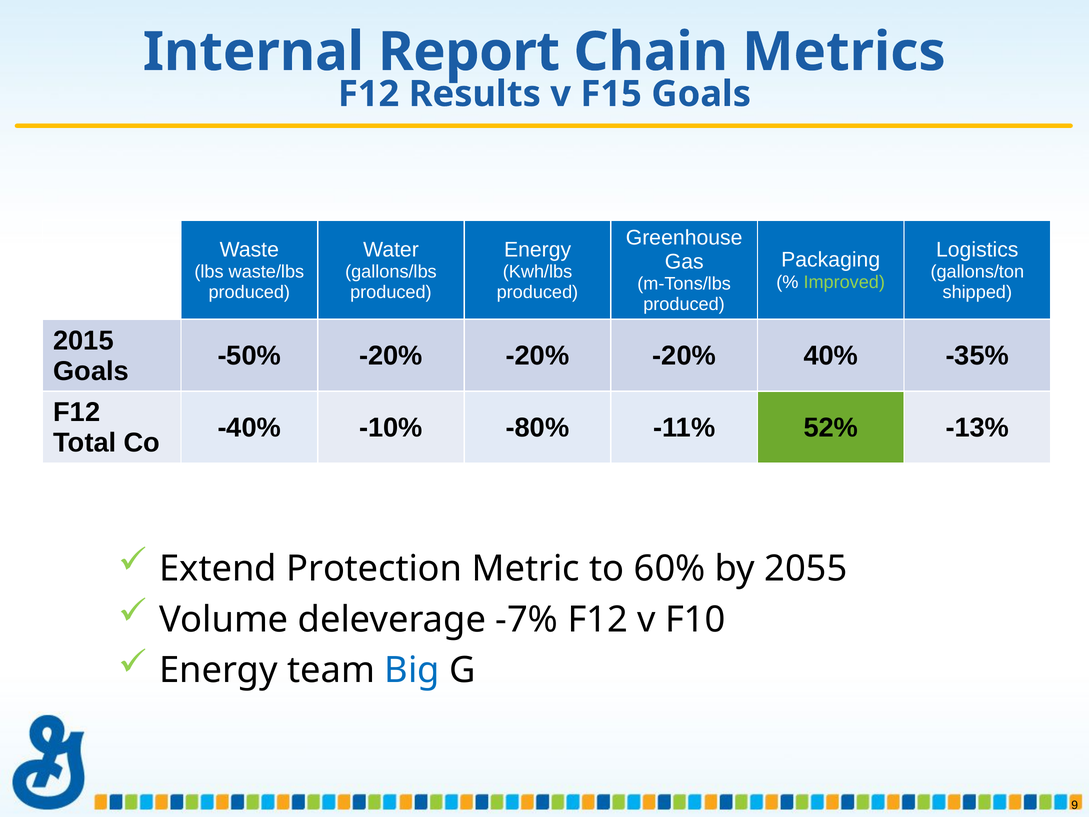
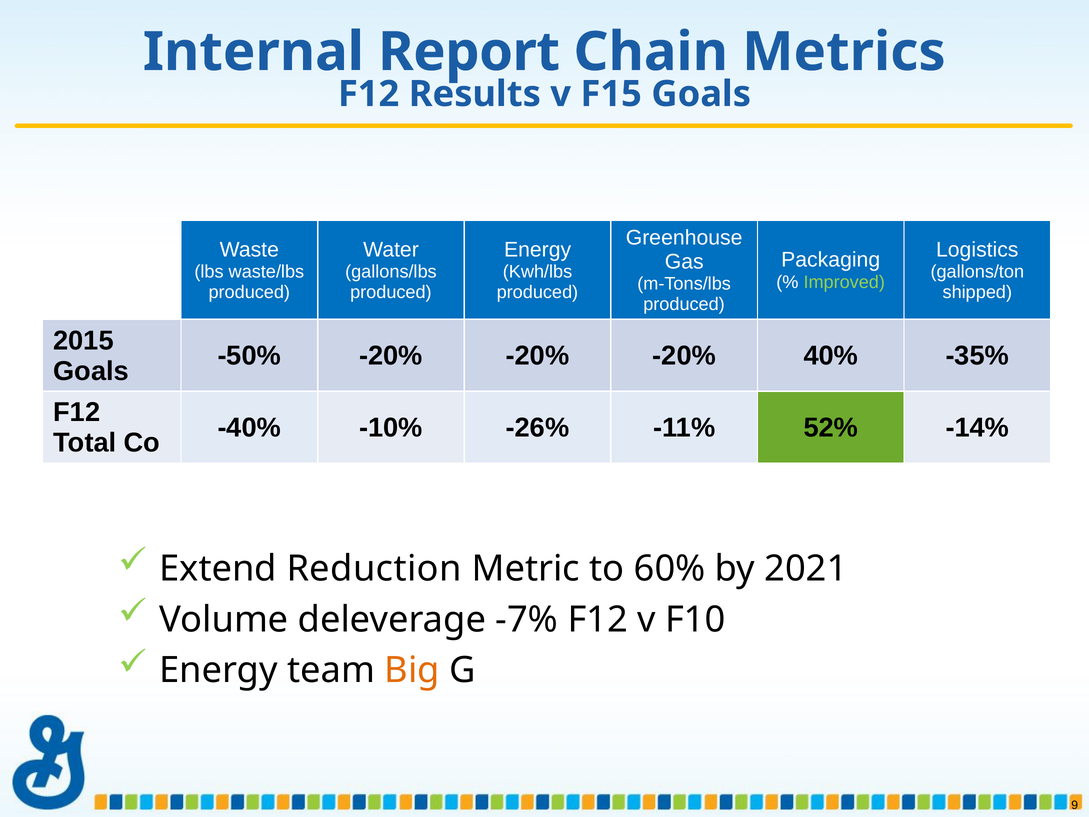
-80%: -80% -> -26% (538, 428)
-13%: -13% -> -14% (977, 428)
Protection: Protection -> Reduction (374, 569)
2055: 2055 -> 2021 (806, 569)
Big colour: blue -> orange (412, 670)
